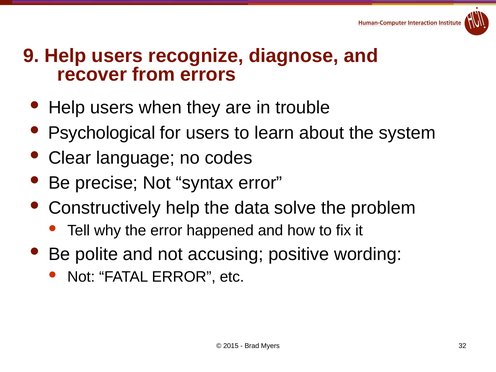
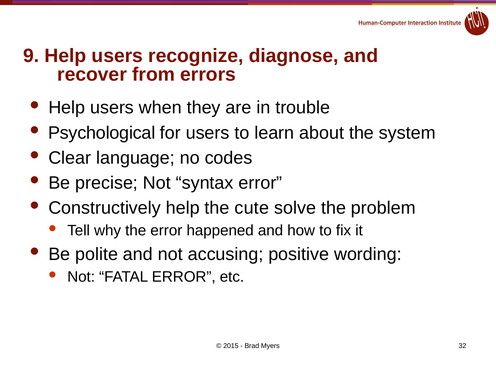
data: data -> cute (252, 208)
